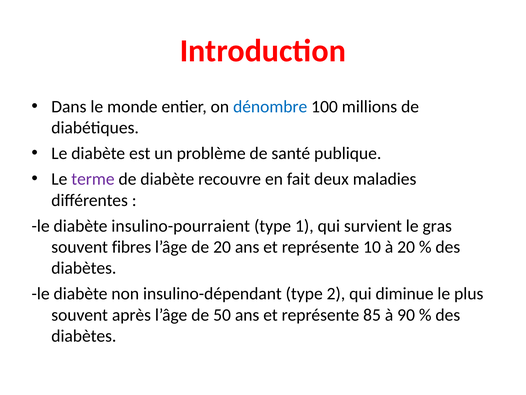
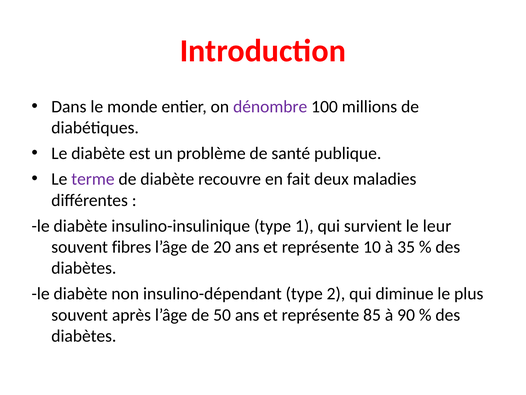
dénombre colour: blue -> purple (270, 106)
insulino-pourraient: insulino-pourraient -> insulino-insulinique (181, 226)
gras: gras -> leur (437, 226)
à 20: 20 -> 35 (406, 247)
